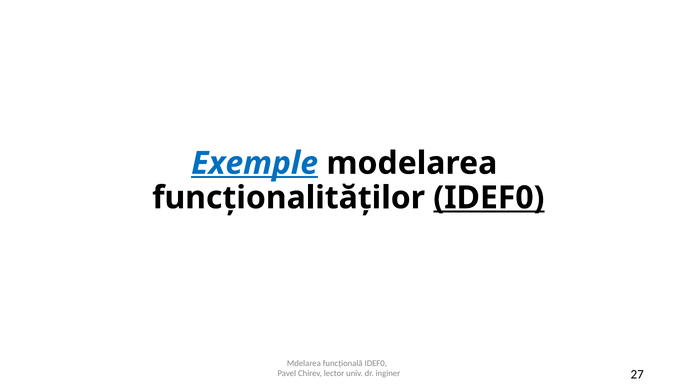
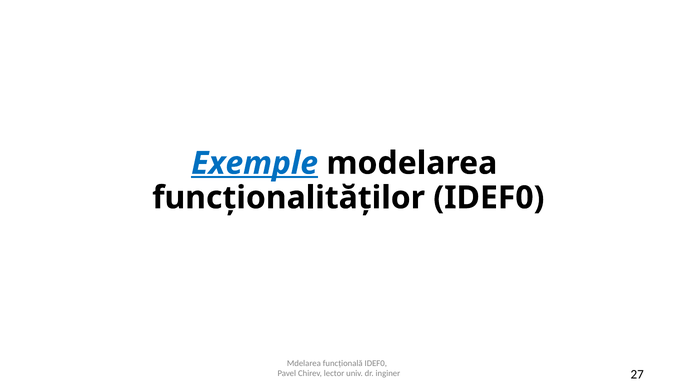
IDEF0 underline: present -> none (489, 198)
